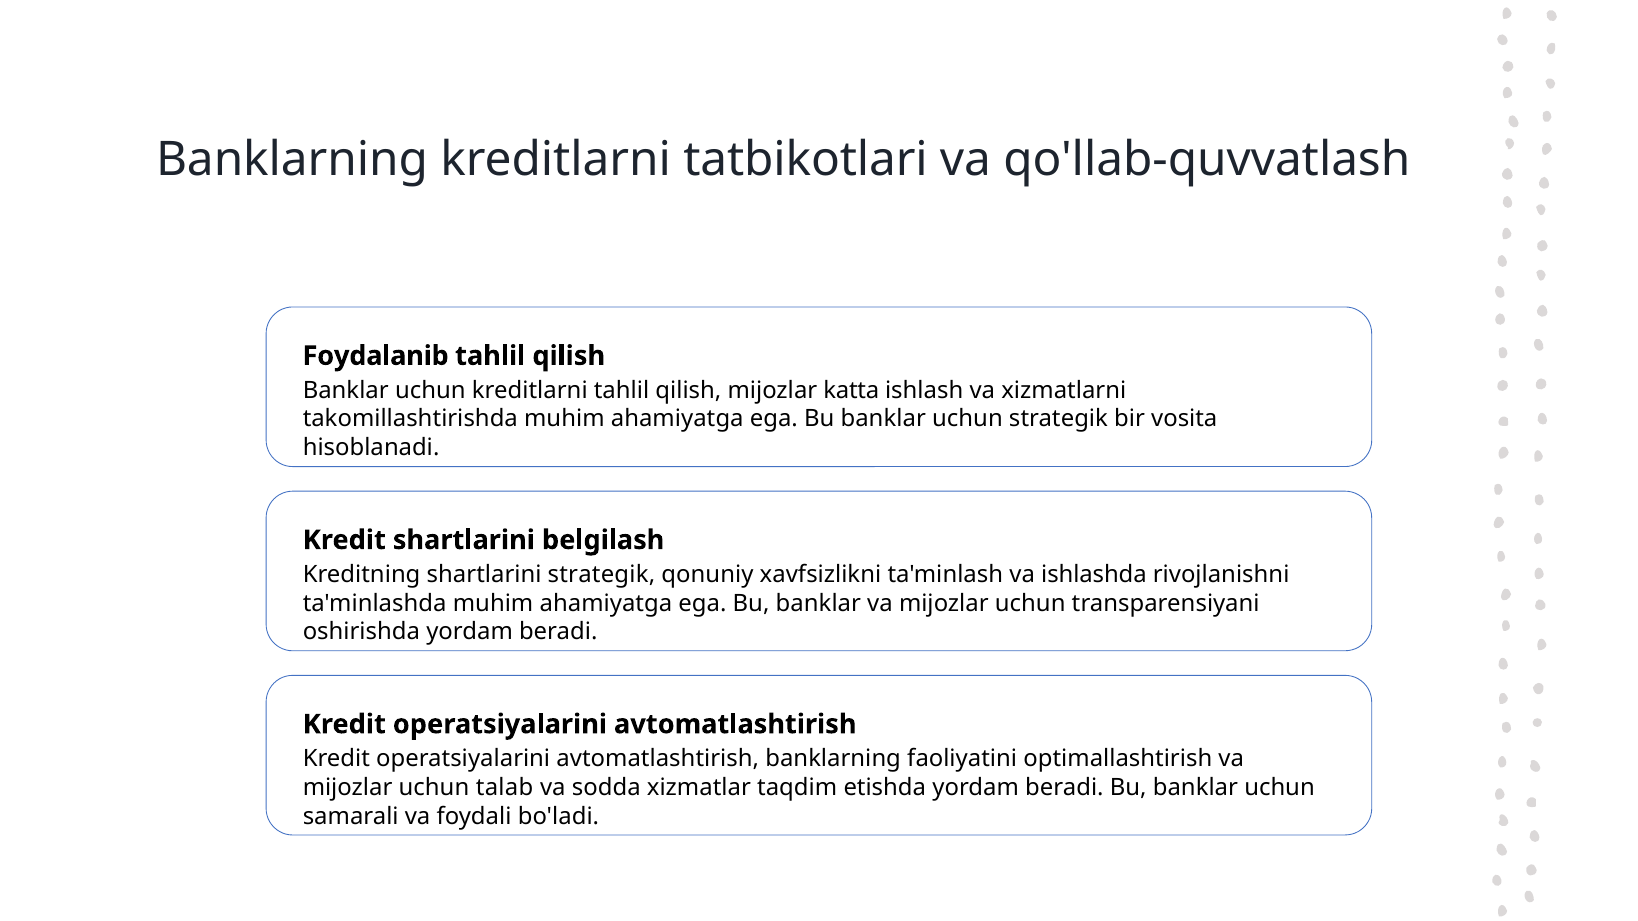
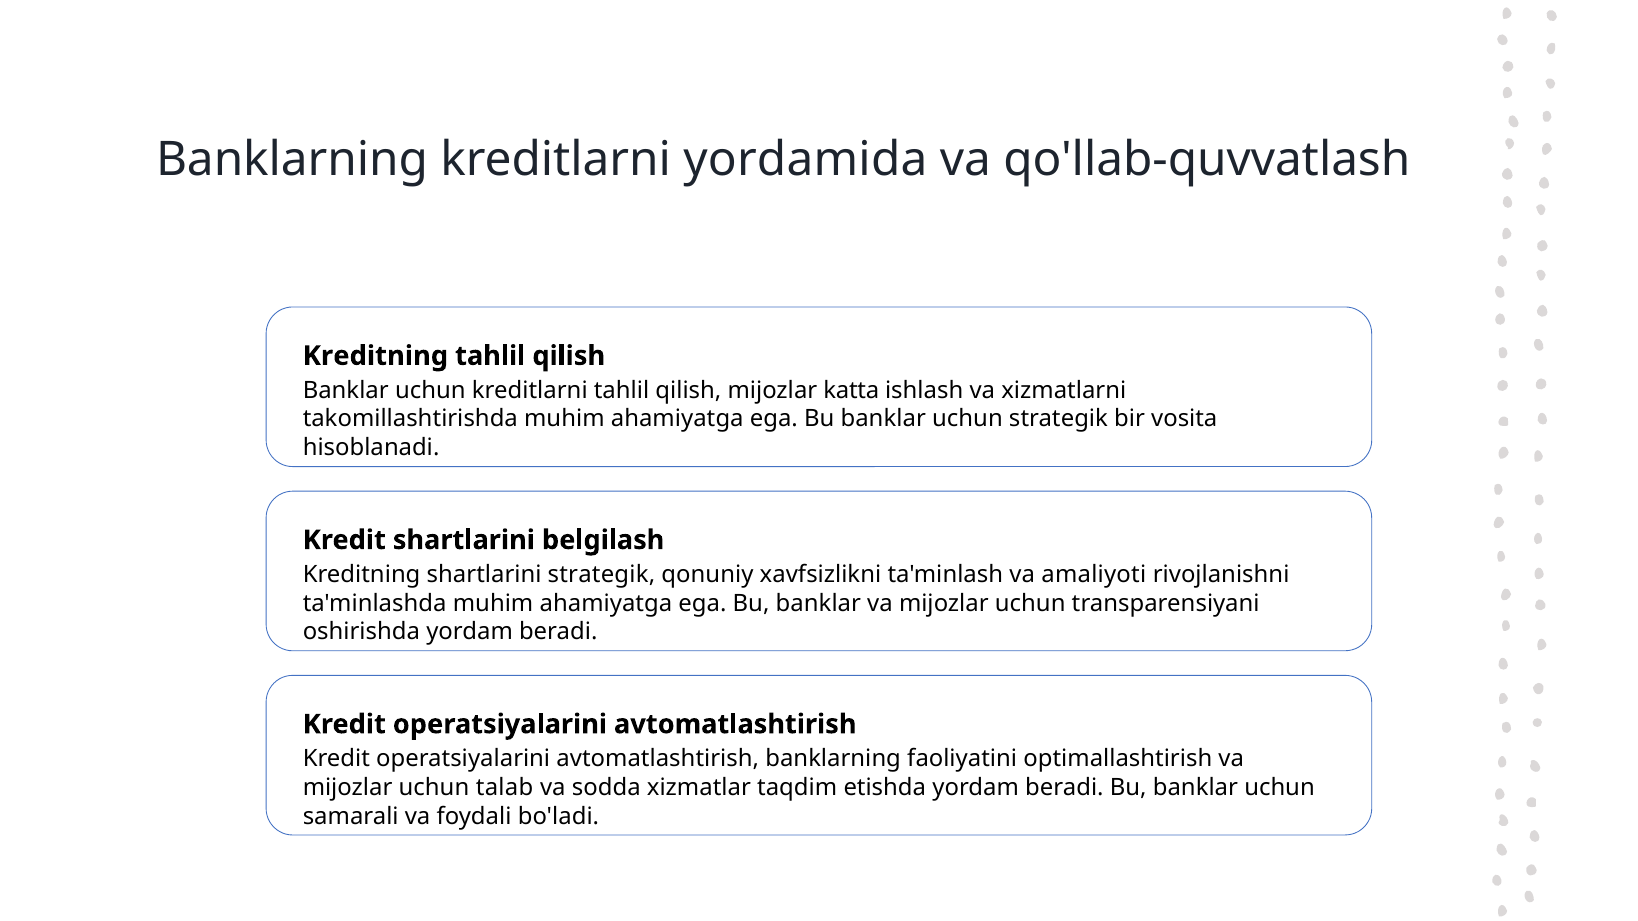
tatbikotlari: tatbikotlari -> yordamida (805, 160)
Foydalanib: Foydalanib -> Kreditning (375, 356)
ishlashda: ishlashda -> amaliyoti (1094, 575)
